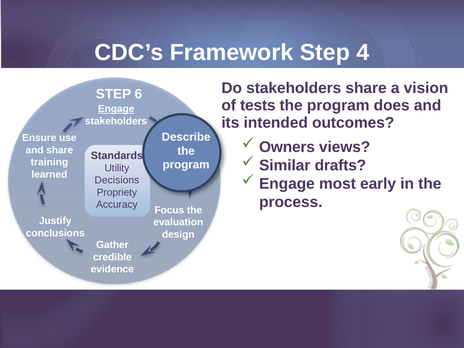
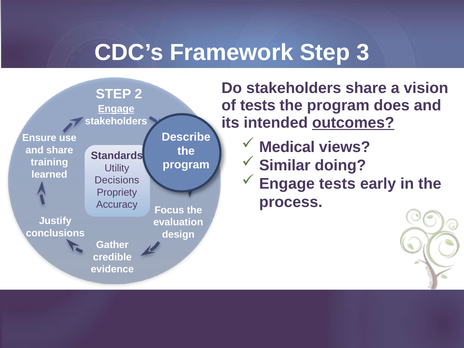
4: 4 -> 3 (363, 52)
6: 6 -> 2 (138, 94)
outcomes underline: none -> present (353, 123)
Owners: Owners -> Medical (287, 147)
drafts: drafts -> doing (340, 165)
Engage most: most -> tests (337, 184)
